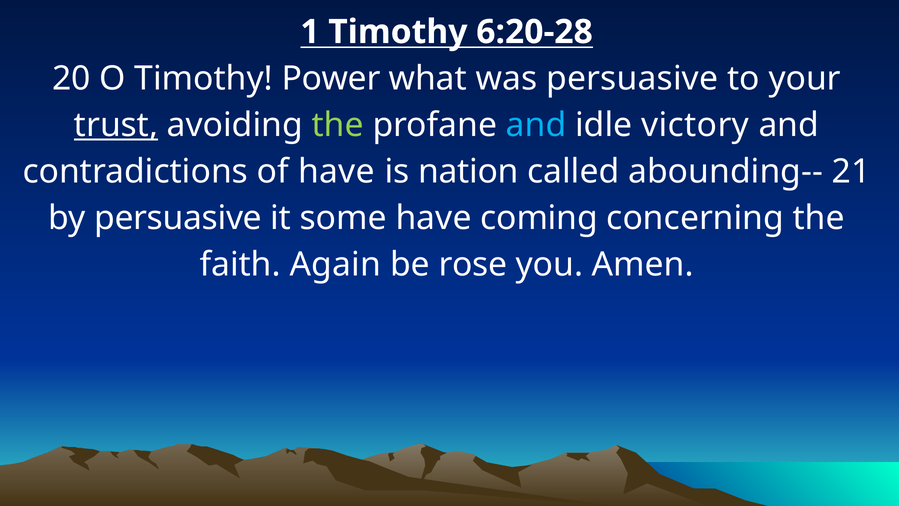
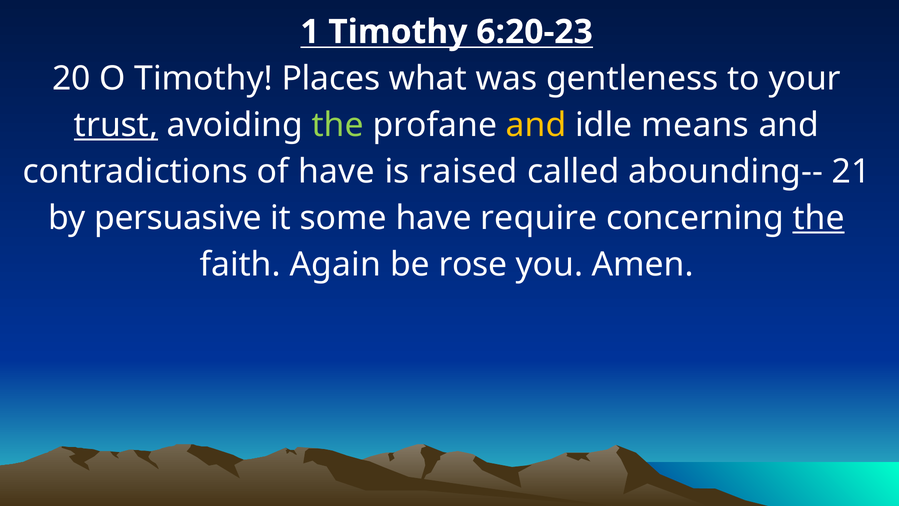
6:20-28: 6:20-28 -> 6:20-23 (535, 32)
Power: Power -> Places (331, 78)
was persuasive: persuasive -> gentleness (632, 78)
and colour: light blue -> yellow (536, 125)
victory: victory -> means (695, 125)
nation: nation -> raised (468, 171)
coming: coming -> require (539, 218)
the underline: none -> present (819, 218)
